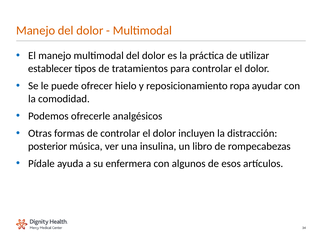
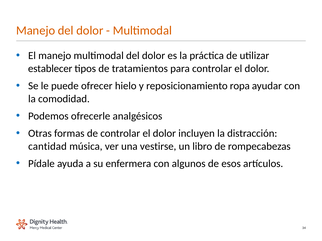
posterior: posterior -> cantidad (47, 147)
insulina: insulina -> vestirse (158, 147)
